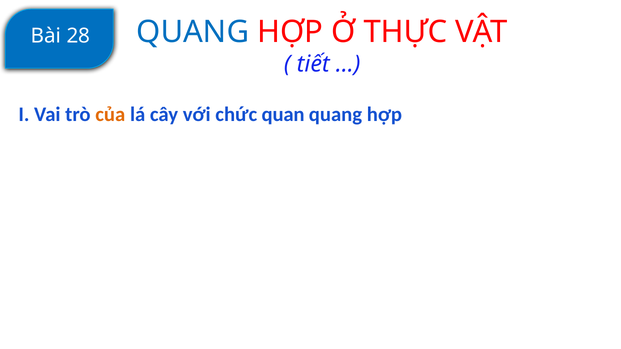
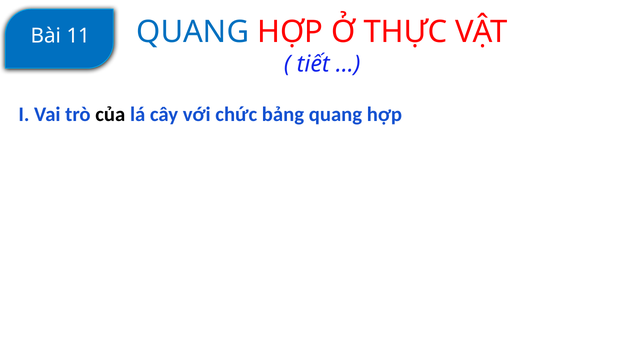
28: 28 -> 11 (78, 36)
của colour: orange -> black (110, 114)
quan: quan -> bảng (283, 114)
